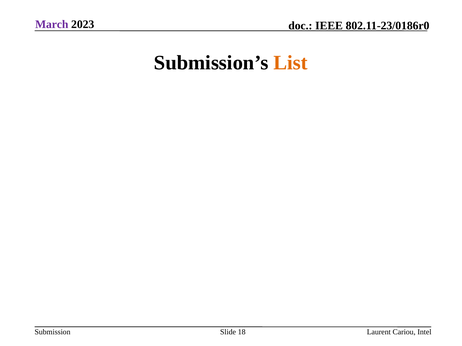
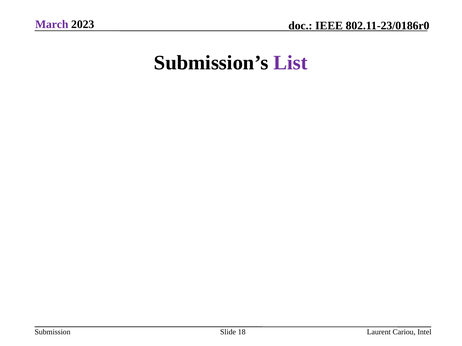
List colour: orange -> purple (291, 63)
